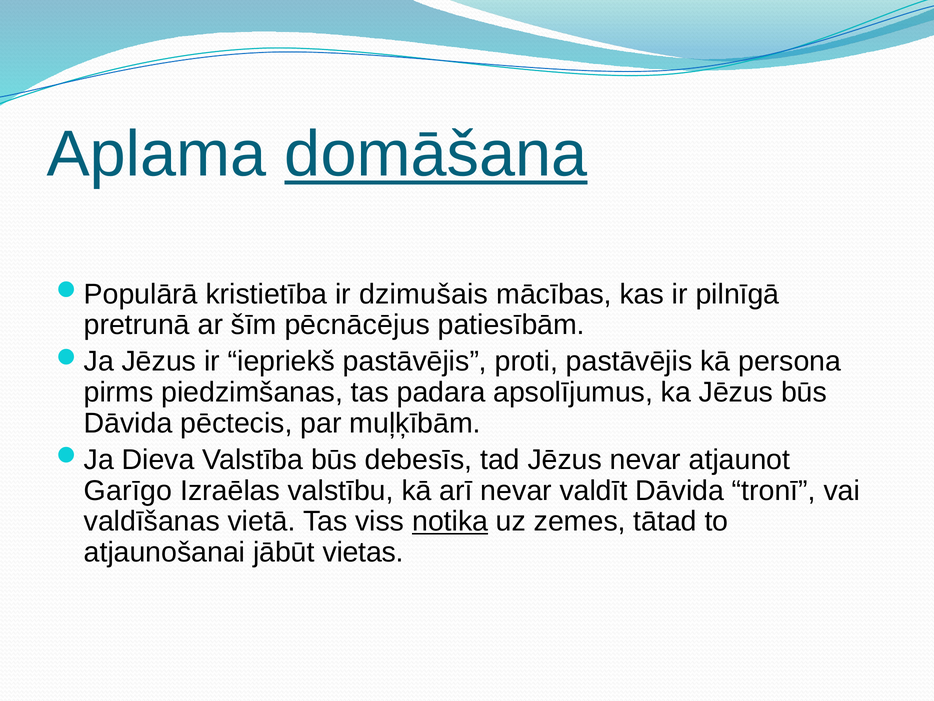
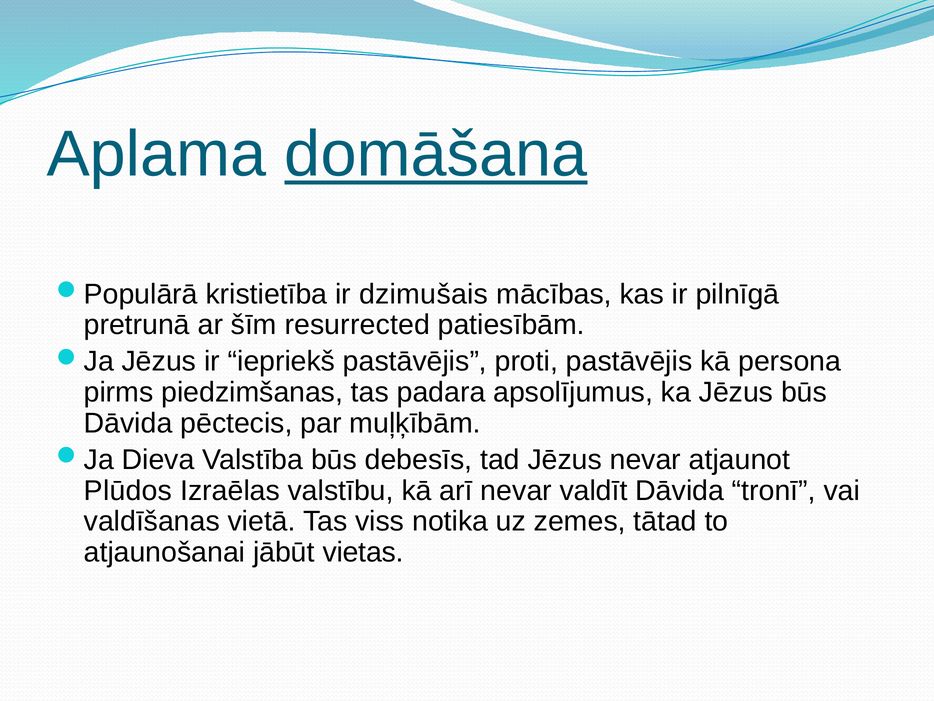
pēcnācējus: pēcnācējus -> resurrected (357, 325)
Garīgo: Garīgo -> Plūdos (128, 490)
notika underline: present -> none (450, 521)
